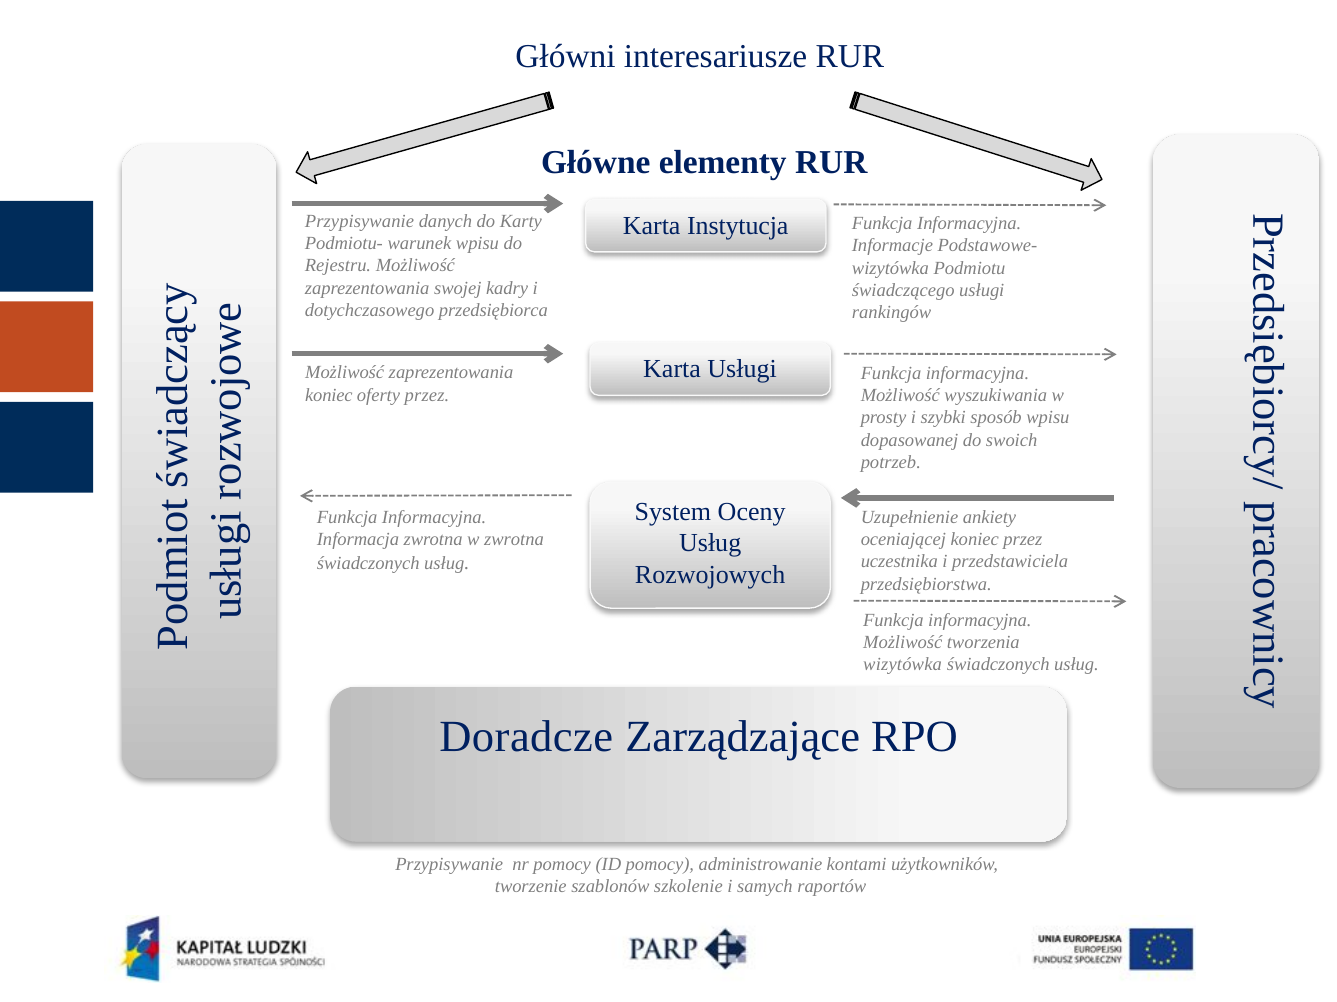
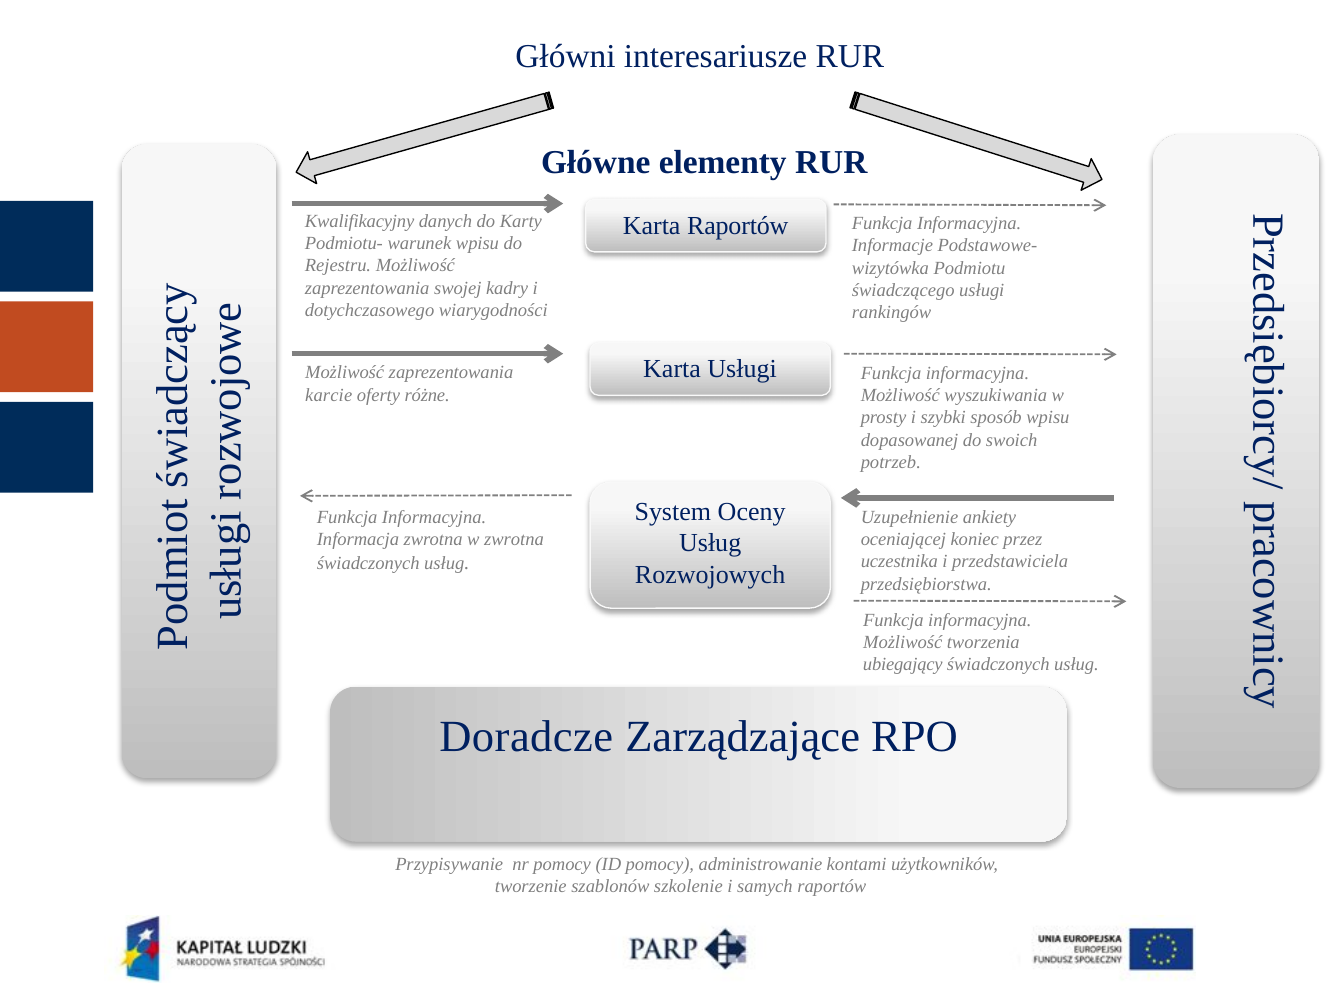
Przypisywanie: Przypisywanie -> Kwalifikacyjny (360, 221)
Karta Instytucja: Instytucja -> Raportów (738, 226)
przedsiębiorca: przedsiębiorca -> wiarygodności (493, 311)
koniec: koniec -> karcie (329, 395)
oferty przez: przez -> różne (427, 395)
wizytówka: wizytówka -> ubiegający (903, 665)
